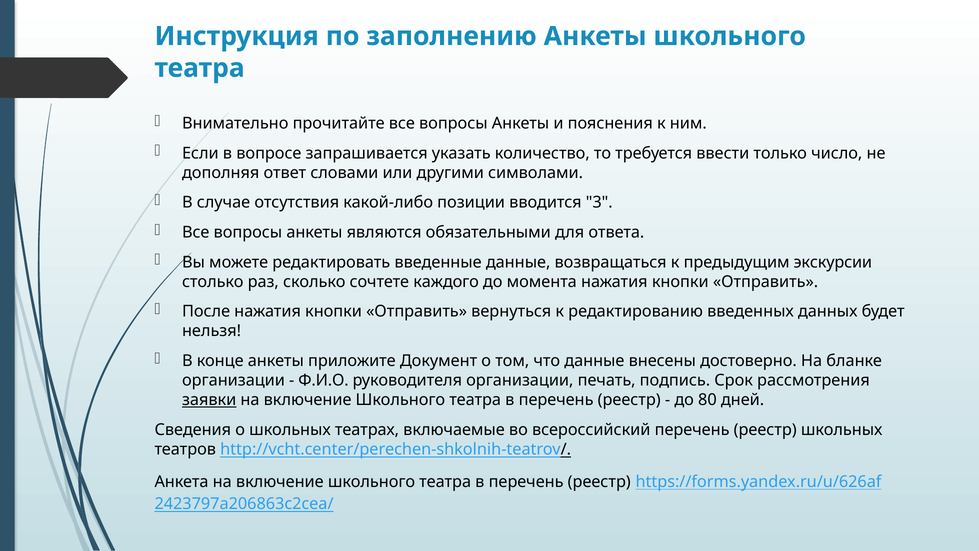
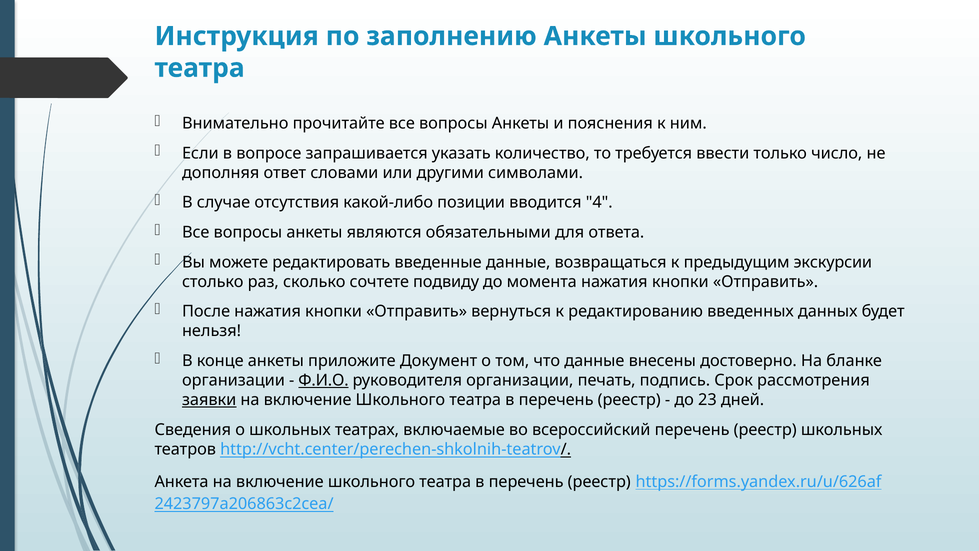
3: 3 -> 4 (599, 202)
каждого: каждого -> подвиду (446, 282)
Ф.И.О underline: none -> present (323, 380)
80: 80 -> 23 (707, 400)
